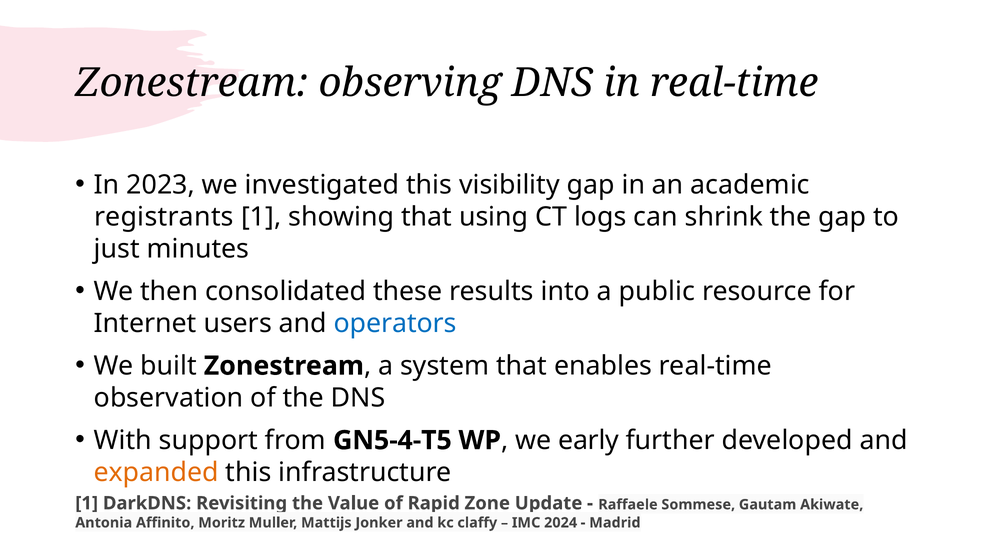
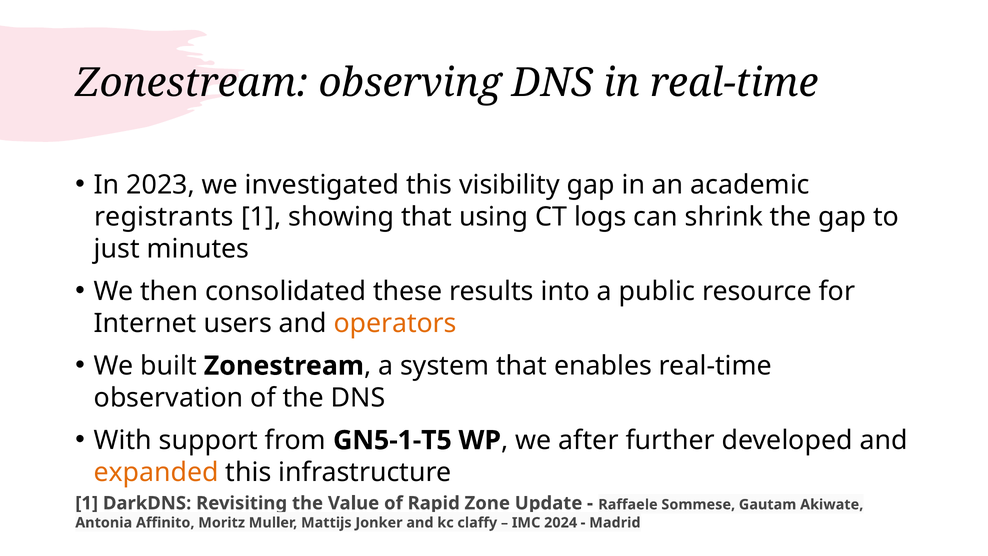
operators colour: blue -> orange (395, 323)
GN5-4-T5: GN5-4-T5 -> GN5-1-T5 (392, 440)
early: early -> after (589, 440)
